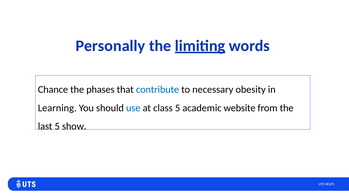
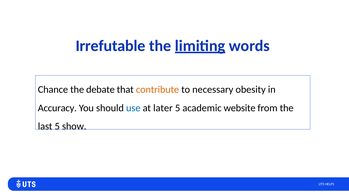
Personally: Personally -> Irrefutable (111, 46)
phases: phases -> debate (100, 90)
contribute colour: blue -> orange (158, 90)
Learning: Learning -> Accuracy (57, 108)
class: class -> later (163, 108)
